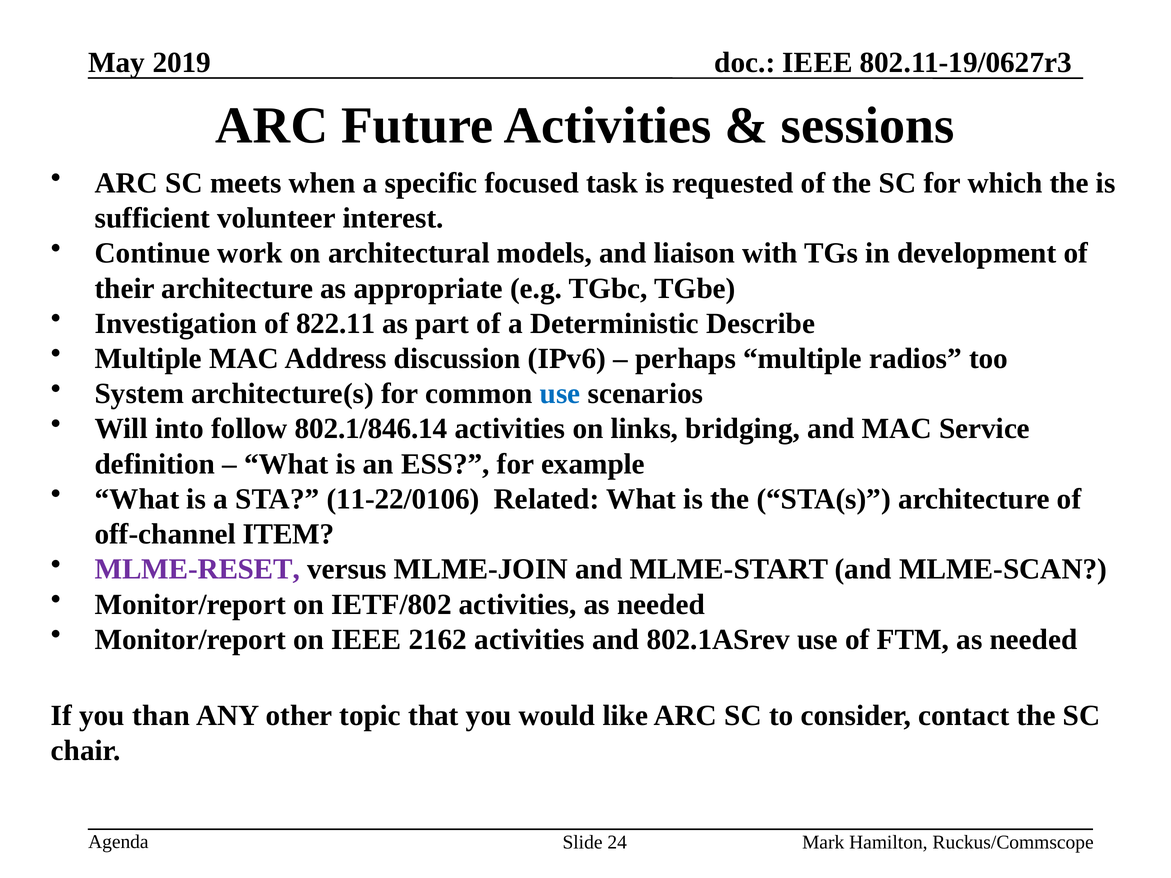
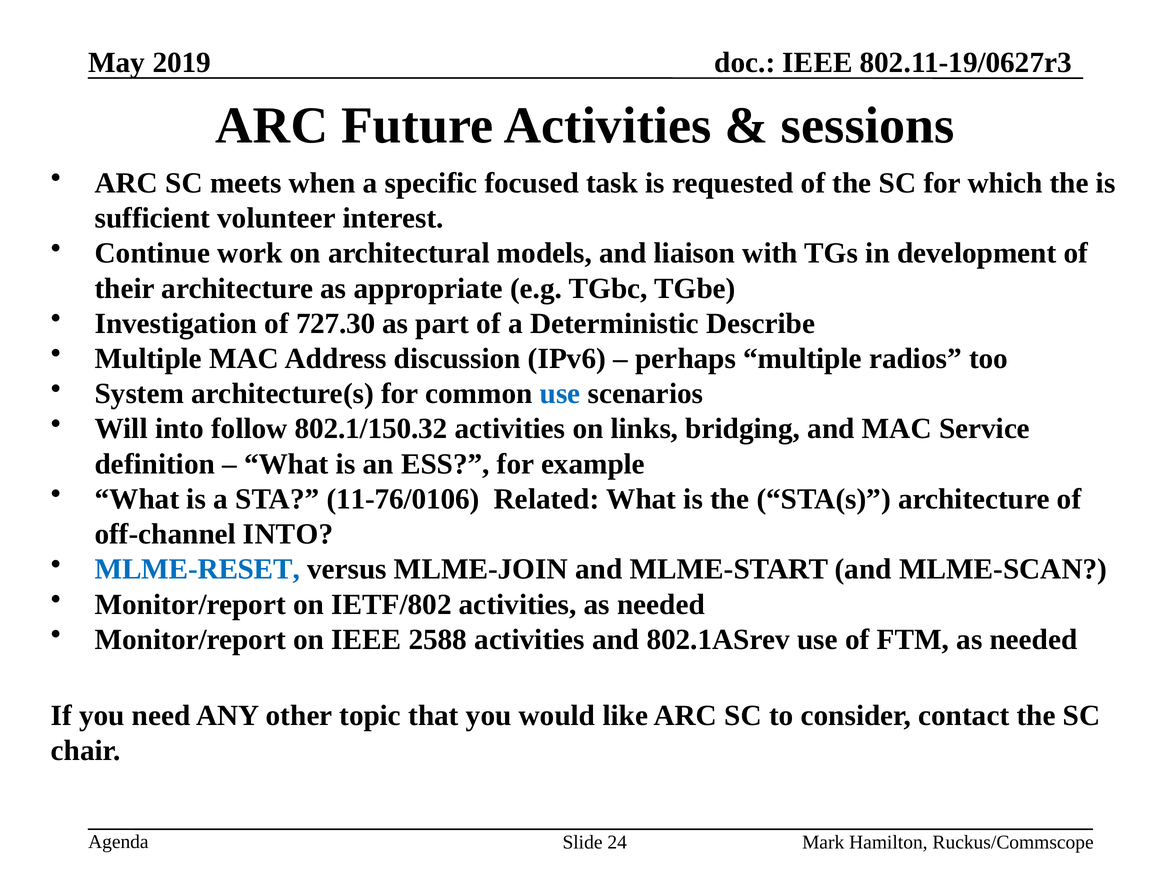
822.11: 822.11 -> 727.30 (336, 324)
802.1/846.14: 802.1/846.14 -> 802.1/150.32 (371, 429)
11-22/0106: 11-22/0106 -> 11-76/0106 (403, 499)
off-channel ITEM: ITEM -> INTO (288, 534)
MLME-RESET colour: purple -> blue (197, 569)
2162: 2162 -> 2588 (438, 640)
than: than -> need (161, 716)
